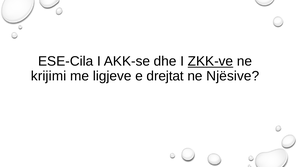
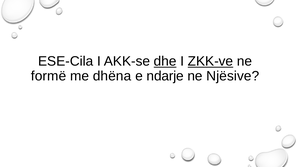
dhe underline: none -> present (165, 61)
krijimi: krijimi -> formë (49, 76)
ligjeve: ligjeve -> dhëna (112, 76)
drejtat: drejtat -> ndarje (165, 76)
